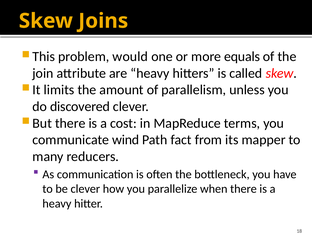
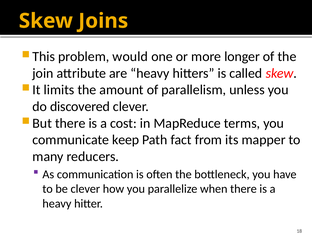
equals: equals -> longer (242, 57)
wind: wind -> keep (126, 140)
